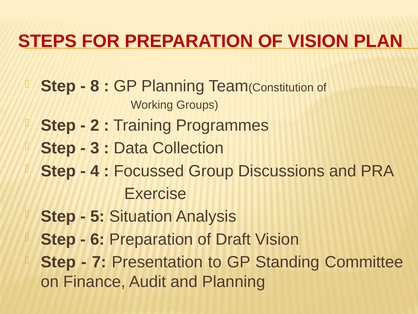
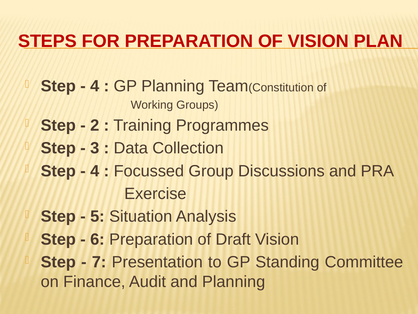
8: 8 -> 4 (95, 86)
